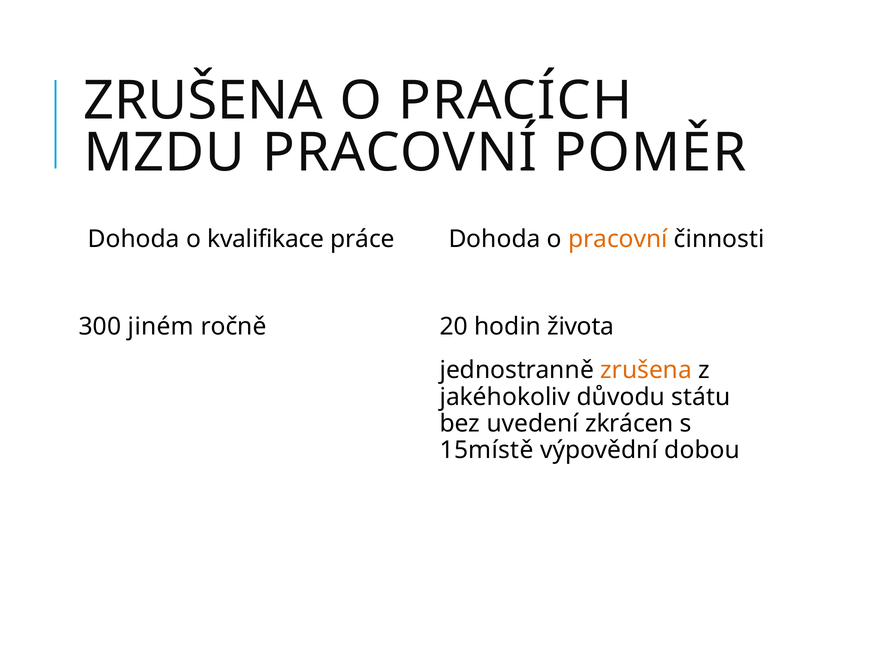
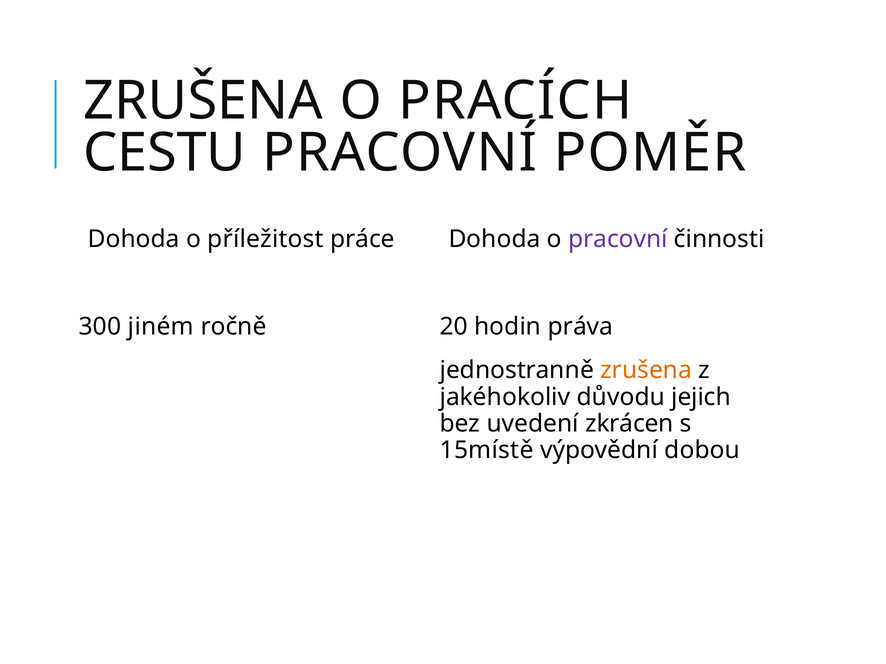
MZDU: MZDU -> CESTU (165, 153)
kvalifikace: kvalifikace -> příležitost (266, 239)
pracovní colour: orange -> purple (618, 239)
života: života -> práva (580, 327)
státu: státu -> jejich (701, 397)
